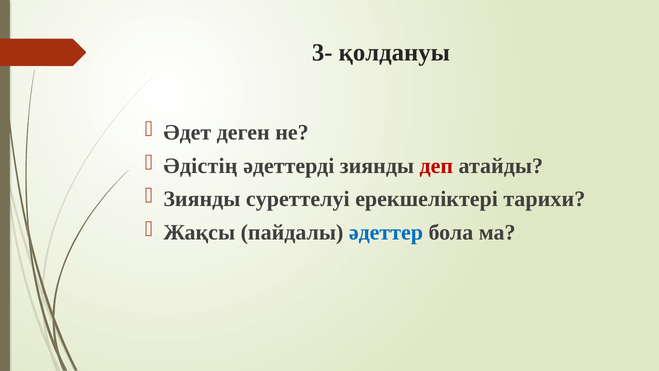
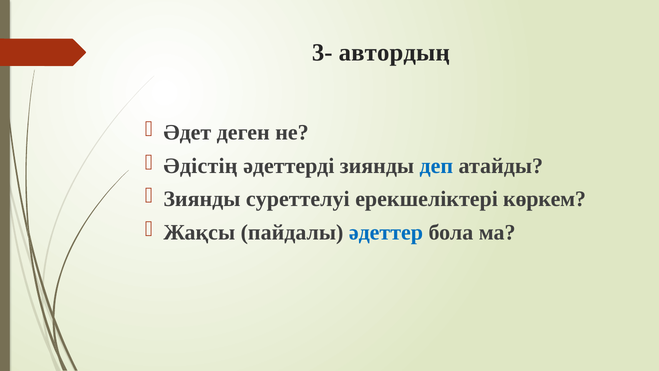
қолдануы: қолдануы -> автордың (394, 53)
деп colour: red -> blue (436, 166)
тарихи: тарихи -> көркем (545, 199)
